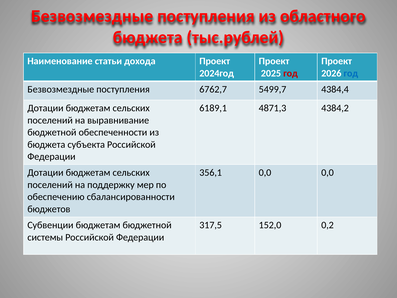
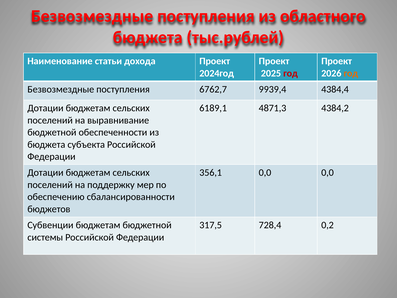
год colour: blue -> orange (351, 73)
5499,7: 5499,7 -> 9939,4 (273, 89)
152,0: 152,0 -> 728,4 (270, 225)
